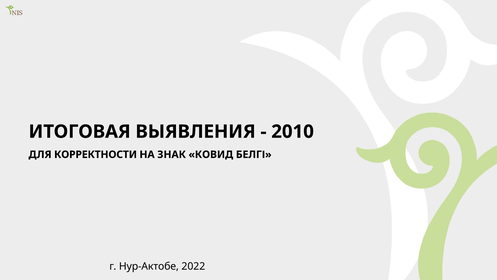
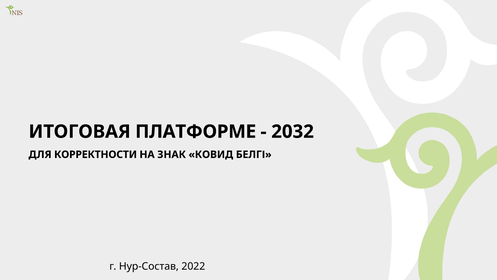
ВЫЯВЛЕНИЯ: ВЫЯВЛЕНИЯ -> ПЛАТФОРМЕ (196, 131)
2010: 2010 -> 2032 (293, 131)
Нур-Актобе: Нур-Актобе -> Нур-Состав (149, 266)
